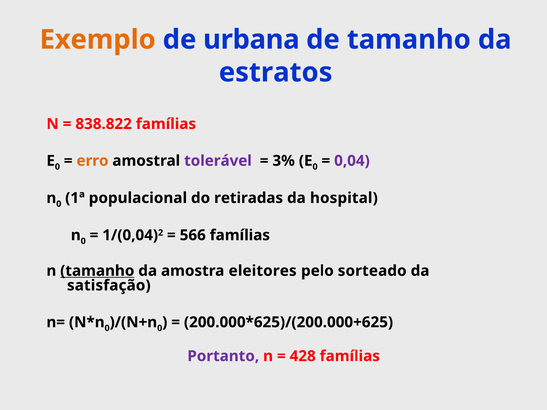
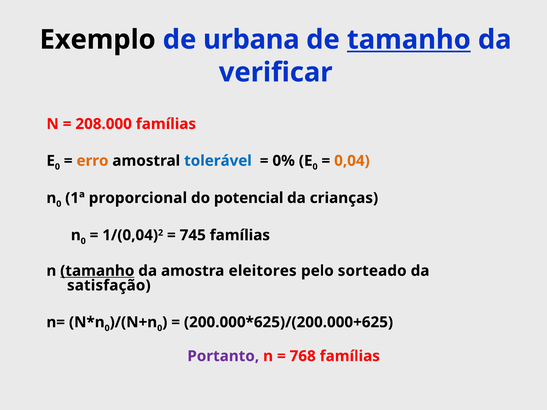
Exemplo colour: orange -> black (98, 40)
tamanho underline: none -> present (409, 40)
estratos: estratos -> verificar (276, 72)
838.822: 838.822 -> 208.000 (104, 124)
tolerável colour: purple -> blue (218, 161)
3%: 3% -> 0% (284, 161)
0,04 colour: purple -> orange (352, 161)
populacional: populacional -> proporcional (138, 198)
retiradas: retiradas -> potencial (249, 198)
hospital: hospital -> crianças (344, 198)
566: 566 -> 745 (193, 235)
428: 428 -> 768 (303, 356)
